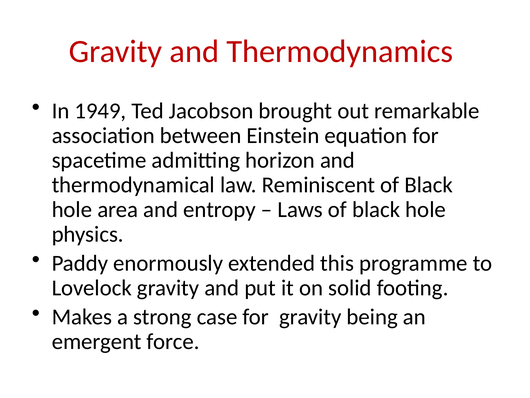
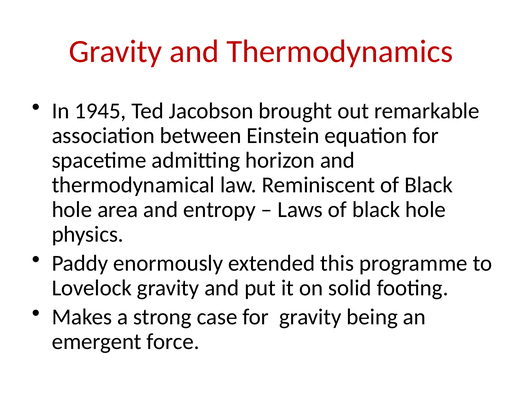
1949: 1949 -> 1945 (100, 111)
